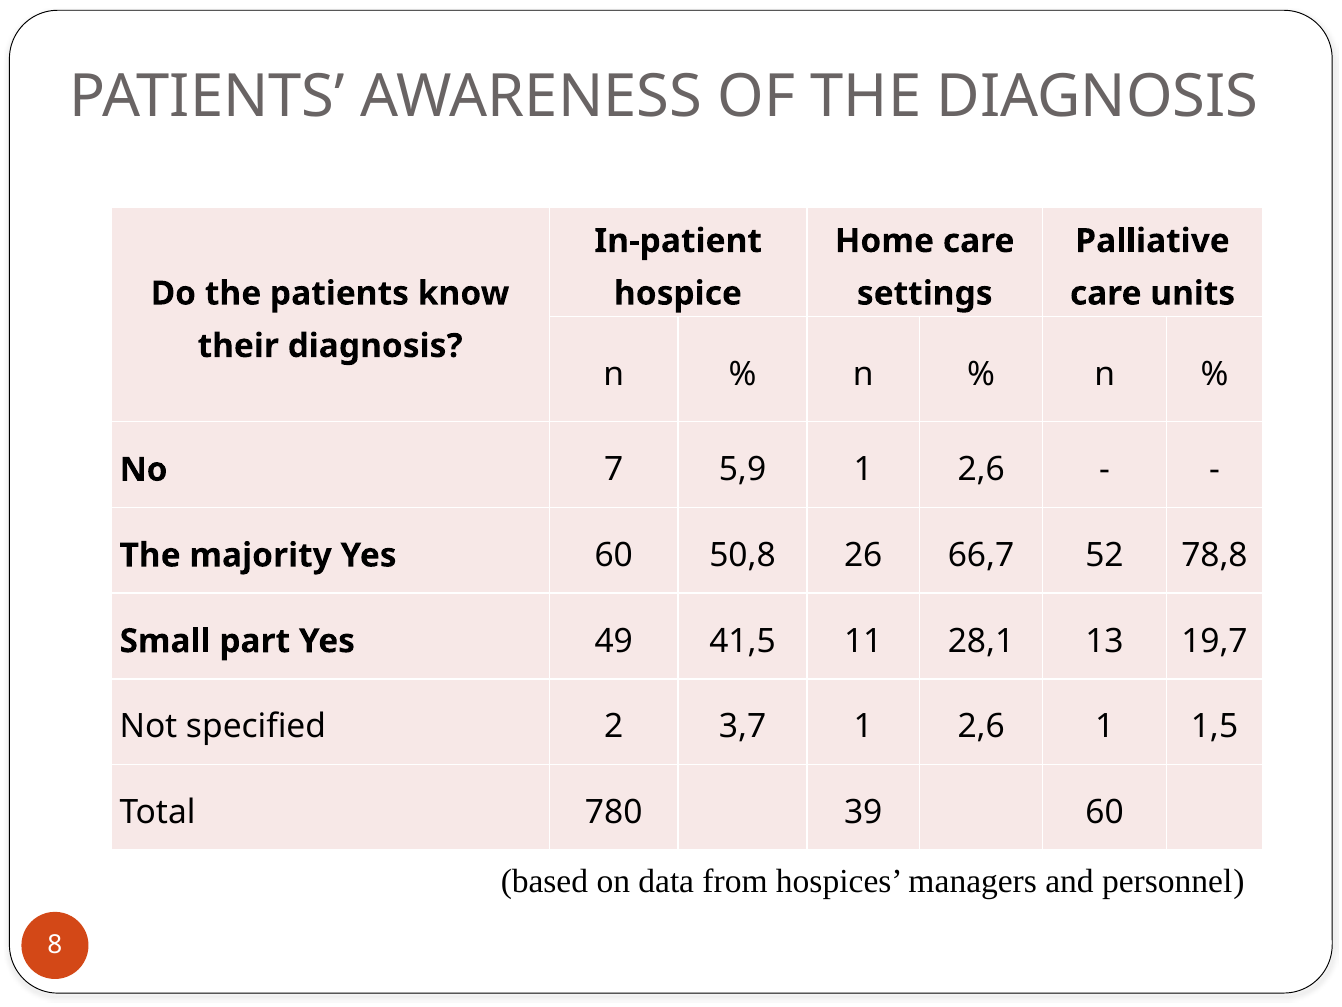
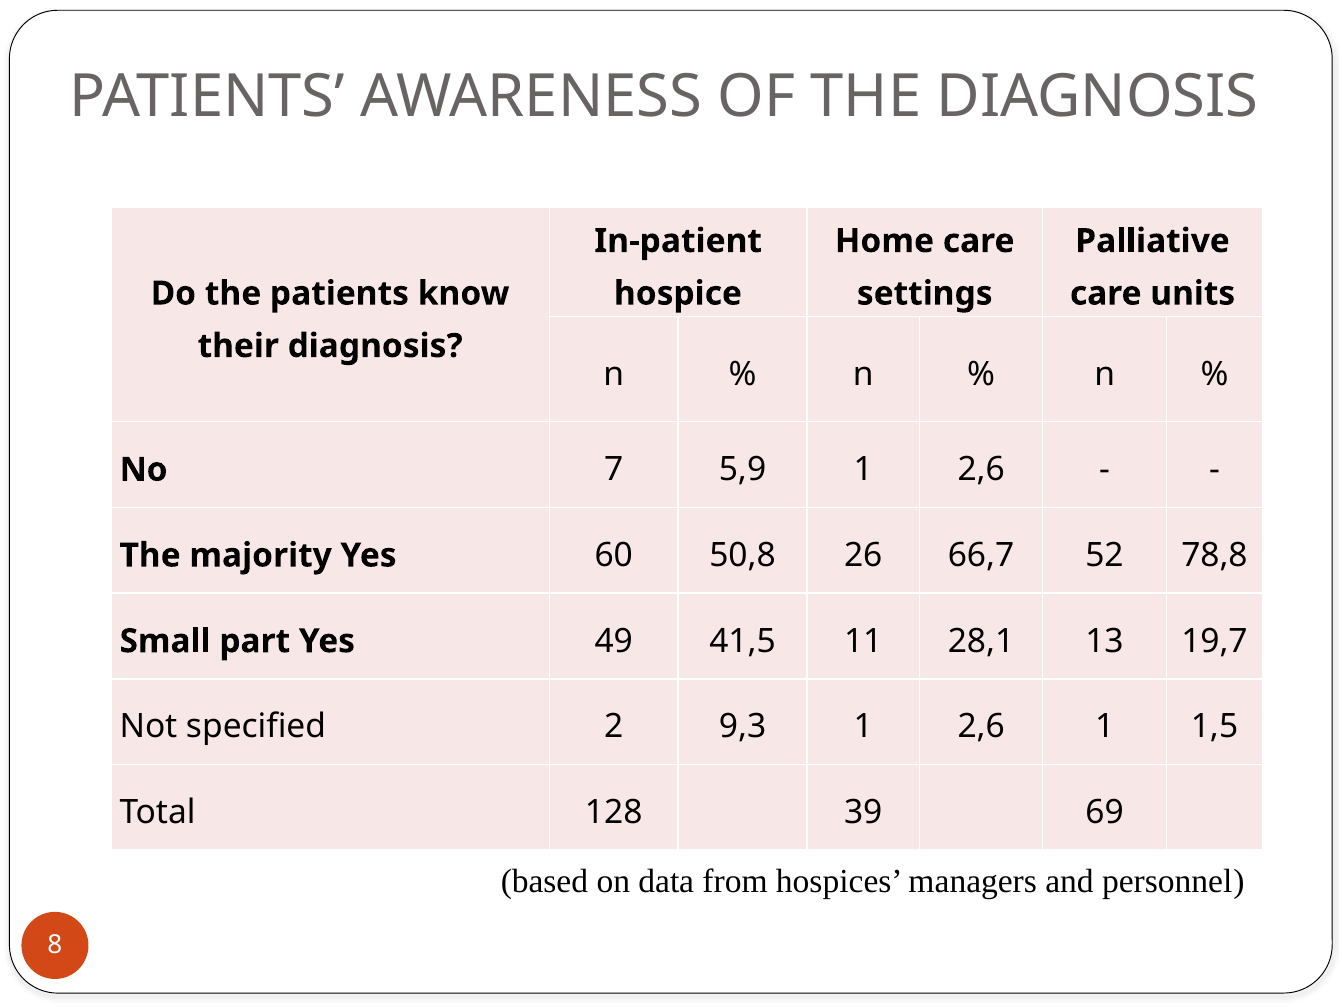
3,7: 3,7 -> 9,3 (743, 727)
780: 780 -> 128 (614, 812)
39 60: 60 -> 69 (1105, 812)
